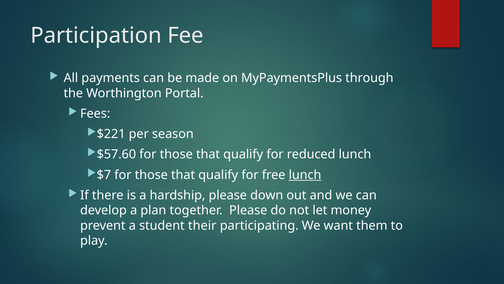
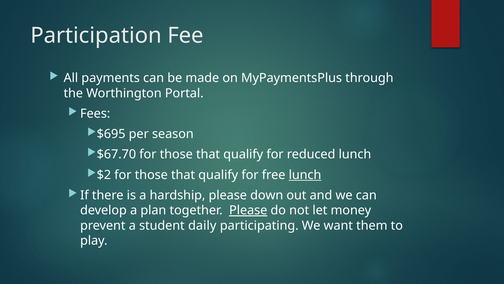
$221: $221 -> $695 (111, 134)
$57.60: $57.60 -> $67.70 (116, 154)
$7: $7 -> $2 (104, 175)
Please underline: none -> present (248, 210)
their: their -> daily (202, 225)
